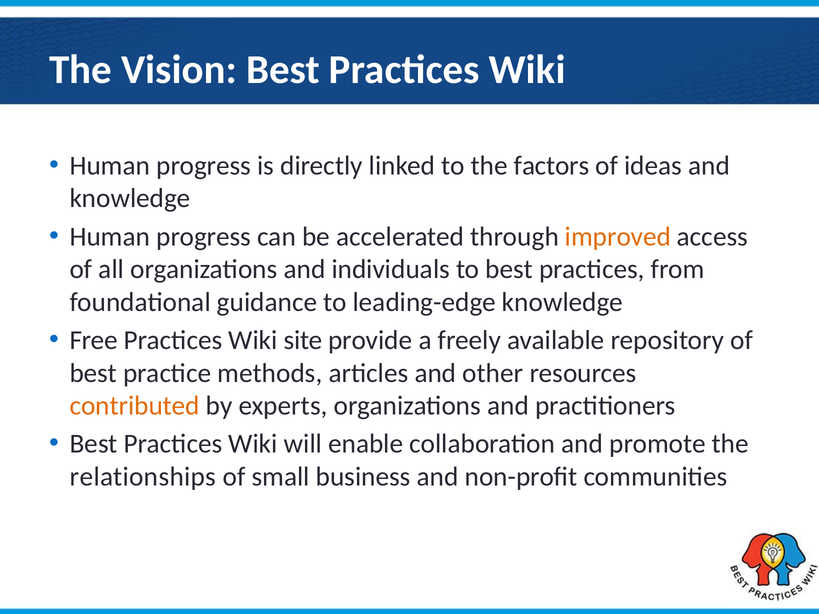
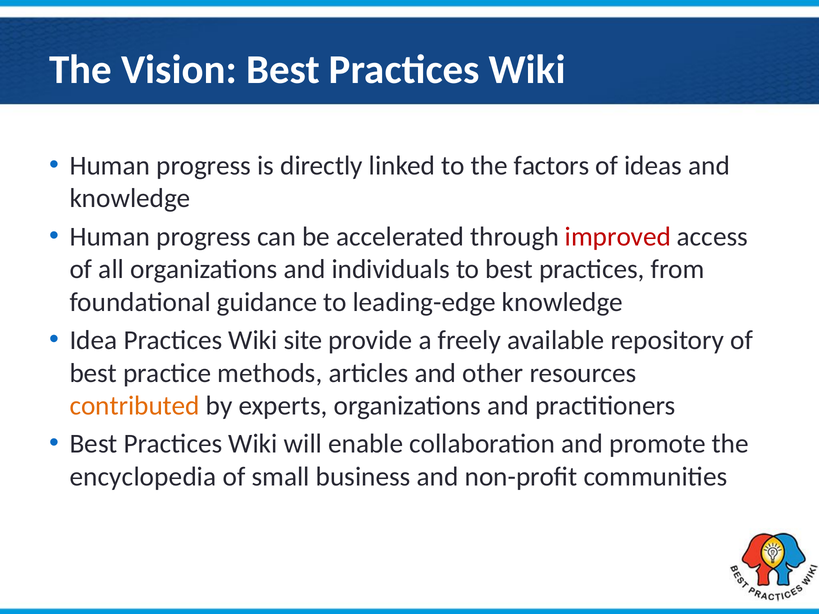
improved colour: orange -> red (618, 237)
Free: Free -> Idea (94, 340)
relationships: relationships -> encyclopedia (143, 477)
